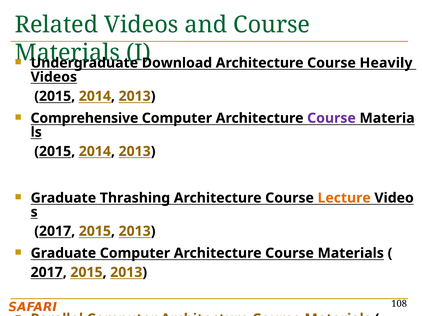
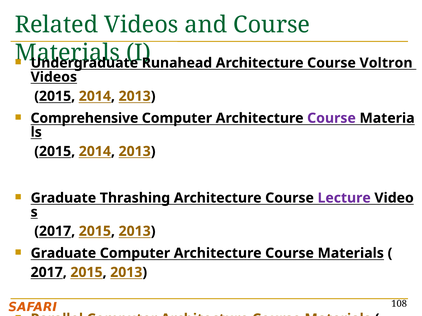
Download: Download -> Runahead (177, 63)
Heavily: Heavily -> Voltron (386, 63)
Lecture colour: orange -> purple (344, 198)
